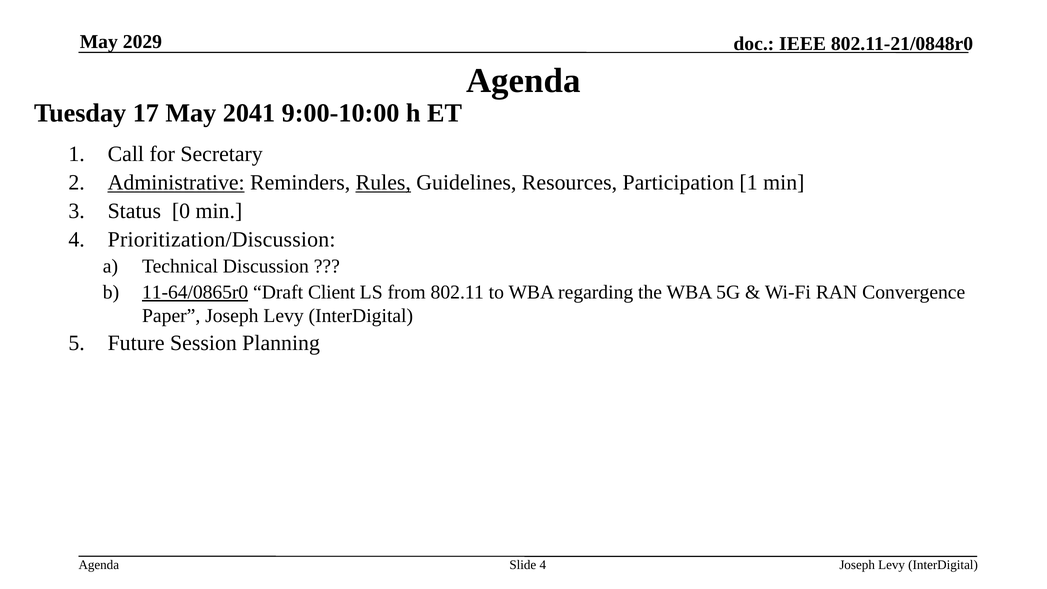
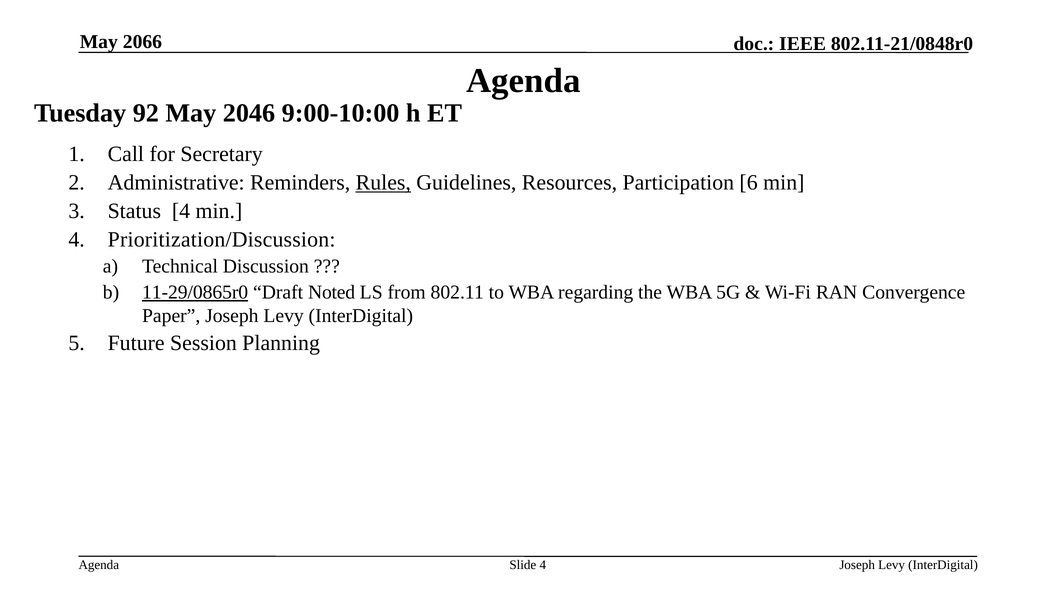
2029: 2029 -> 2066 (142, 42)
17: 17 -> 92 (146, 113)
2041: 2041 -> 2046 (249, 113)
Administrative underline: present -> none (176, 183)
Participation 1: 1 -> 6 (749, 183)
Status 0: 0 -> 4 (181, 211)
11-64/0865r0: 11-64/0865r0 -> 11-29/0865r0 (195, 292)
Client: Client -> Noted (332, 292)
